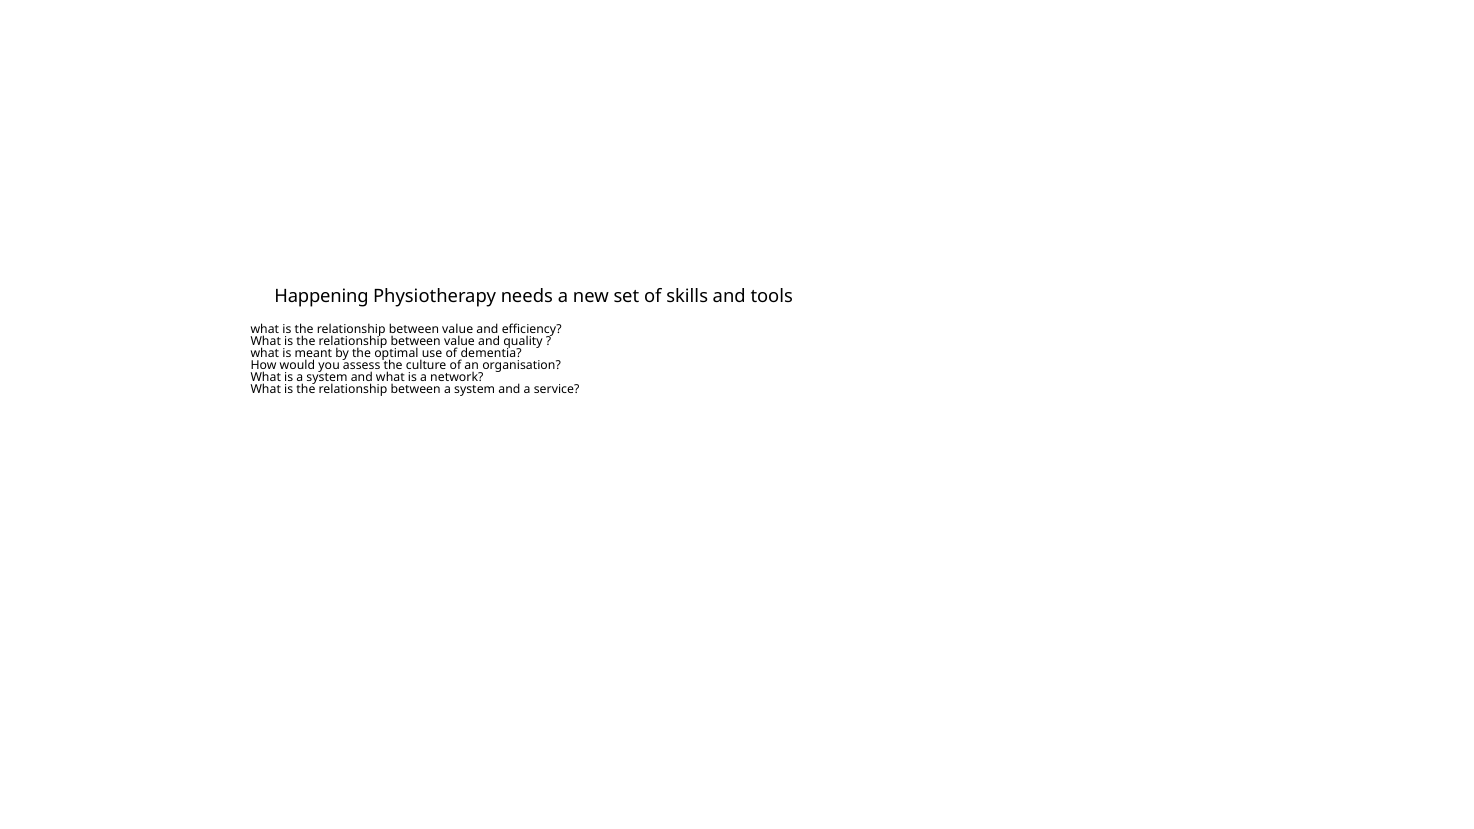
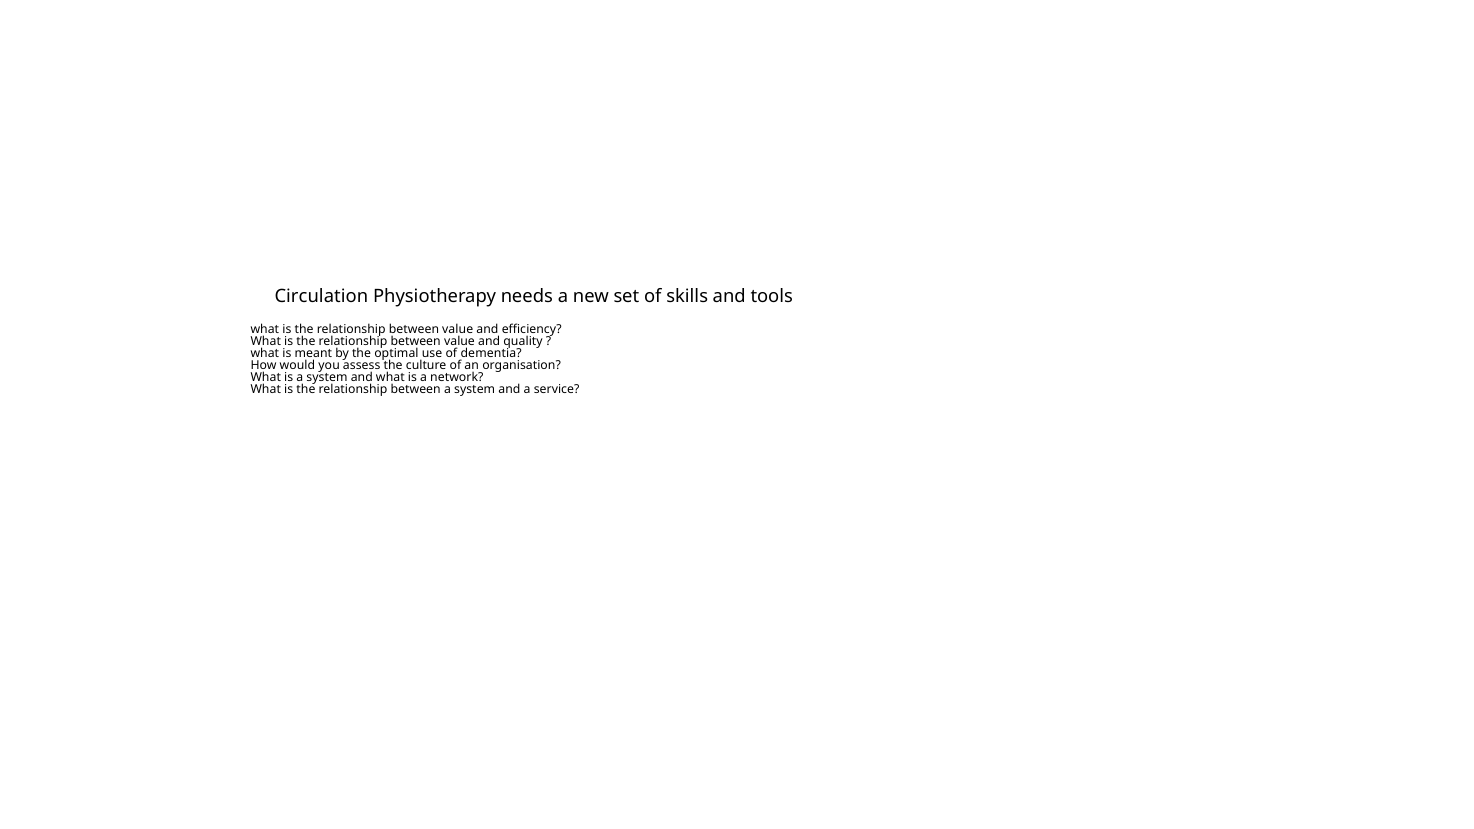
Happening: Happening -> Circulation (321, 297)
